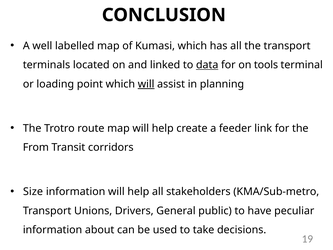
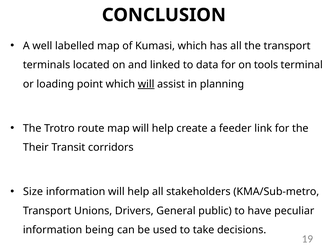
data underline: present -> none (207, 65)
From: From -> Their (36, 147)
about: about -> being (100, 230)
